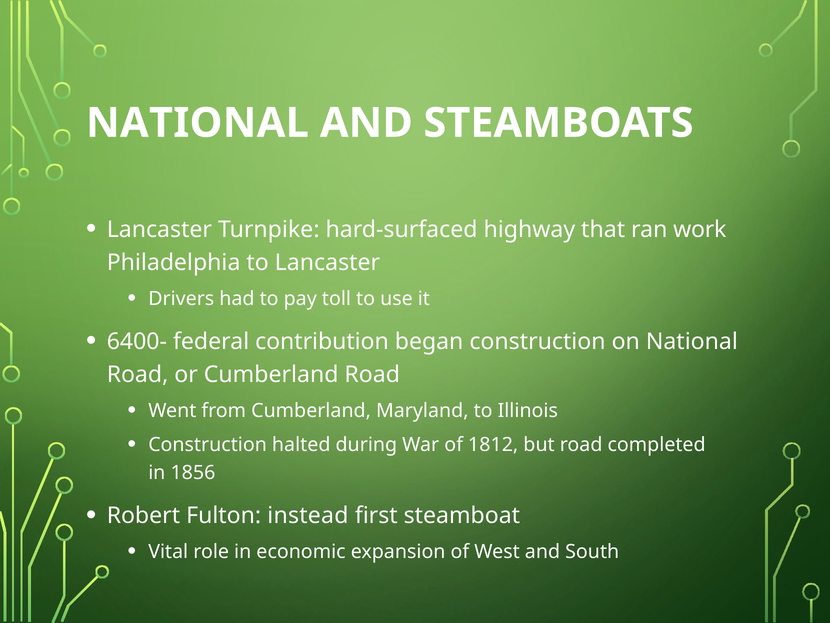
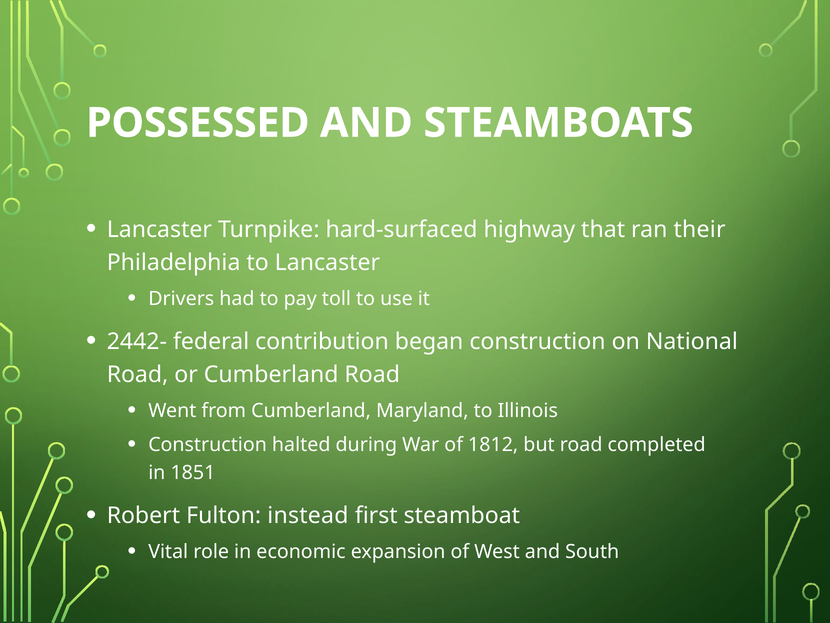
NATIONAL: NATIONAL -> POSSESSED (198, 123)
work: work -> their (700, 229)
6400-: 6400- -> 2442- (137, 341)
1856: 1856 -> 1851 (193, 472)
